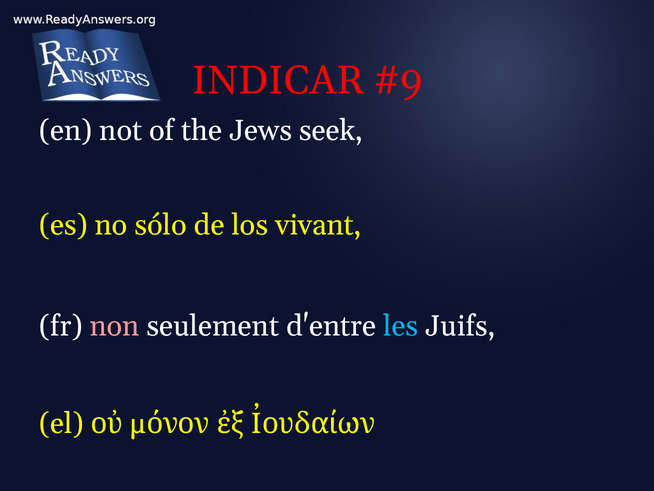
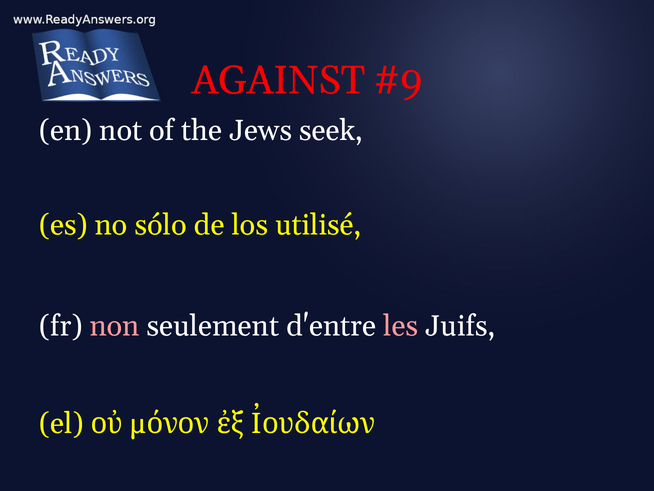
INDICAR: INDICAR -> AGAINST (279, 81)
vivant: vivant -> utilisé (318, 225)
les colour: light blue -> pink (401, 326)
